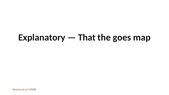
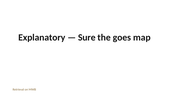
That: That -> Sure (87, 37)
